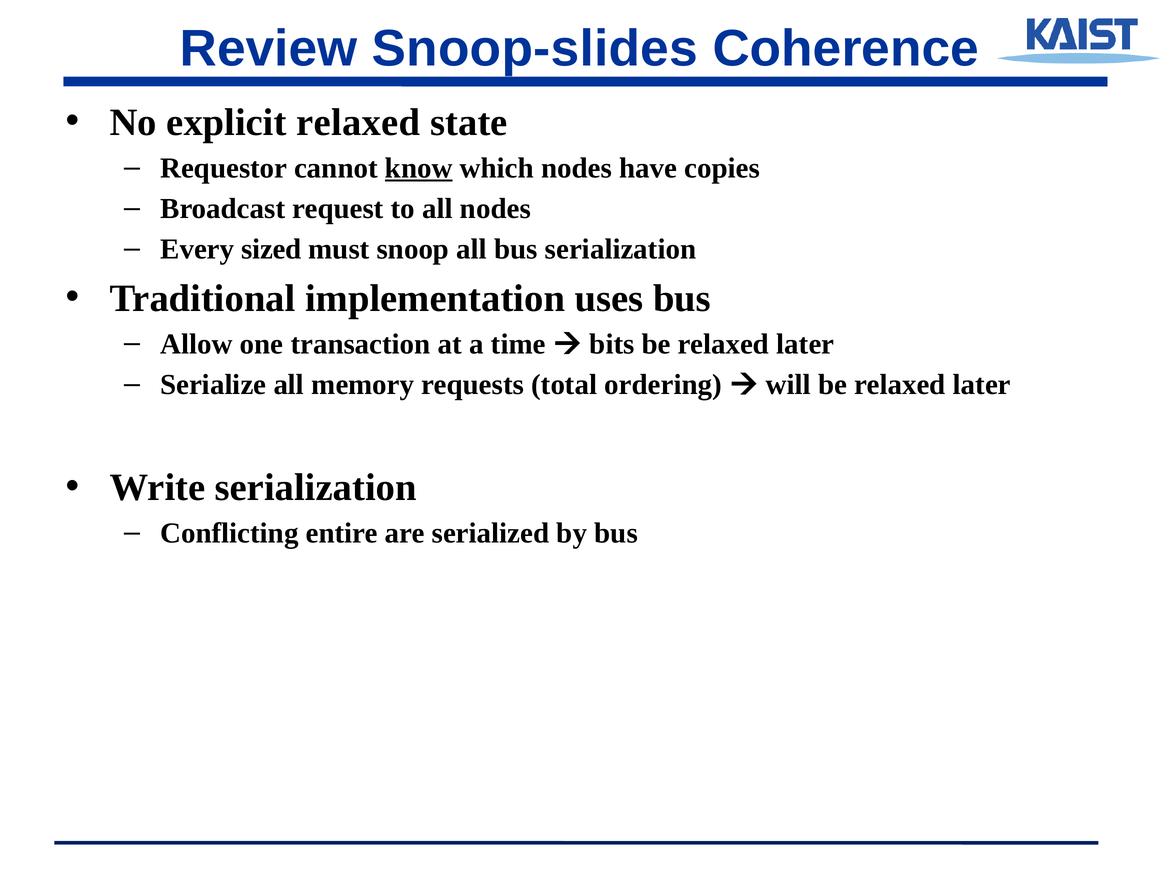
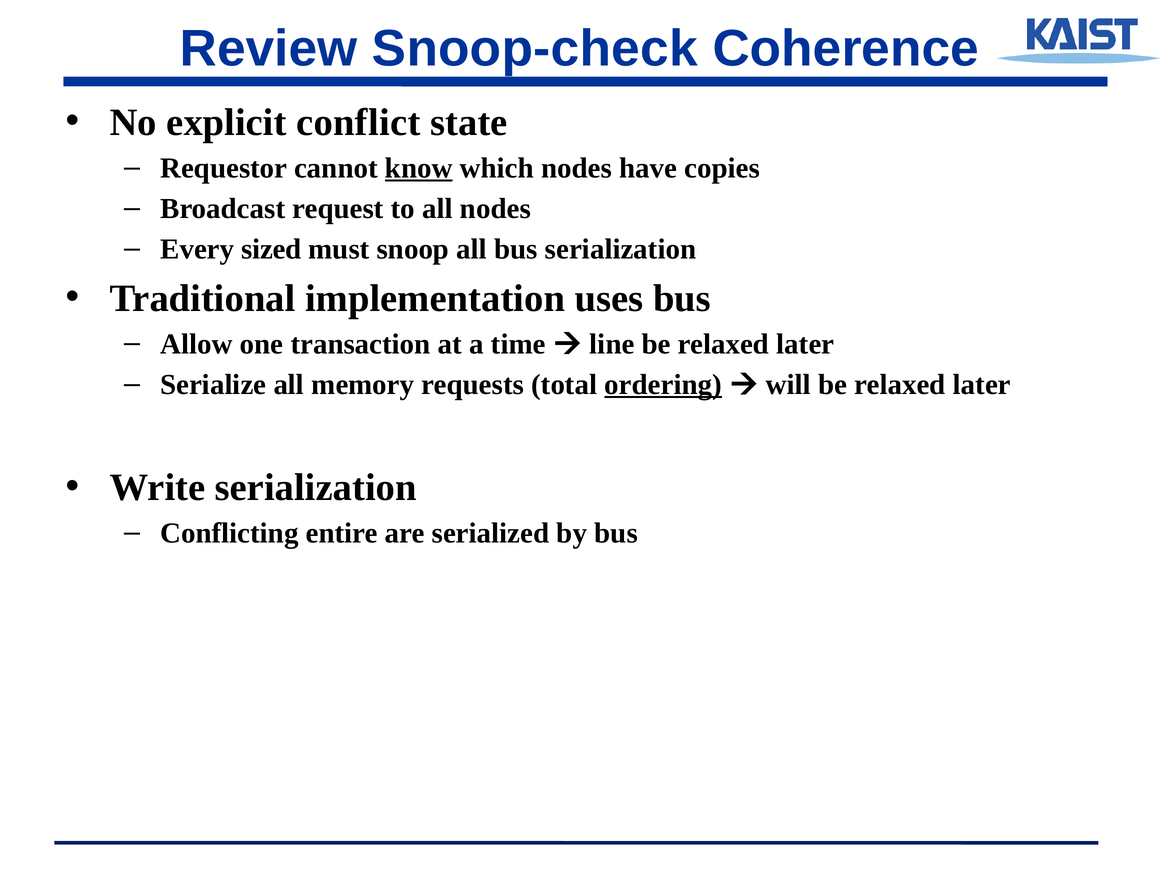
Snoop-slides: Snoop-slides -> Snoop-check (535, 49)
explicit relaxed: relaxed -> conflict (358, 122)
bits: bits -> line (612, 344)
ordering underline: none -> present (663, 385)
